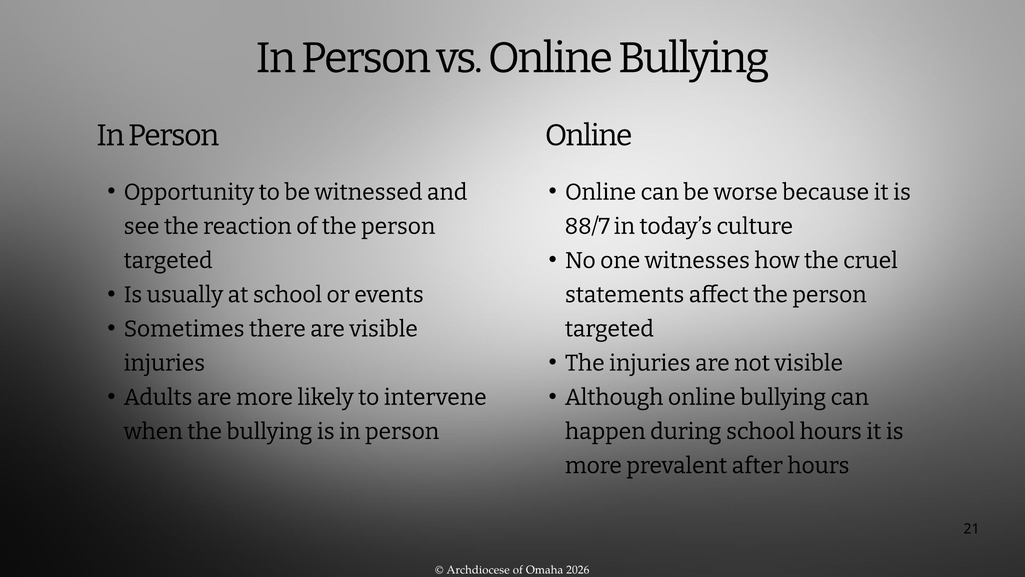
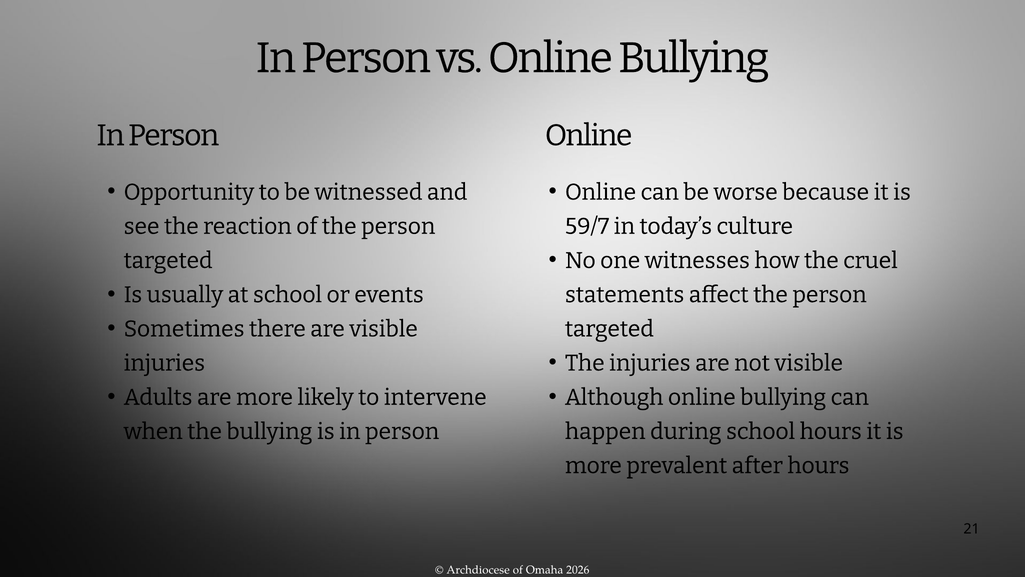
88/7: 88/7 -> 59/7 (587, 226)
